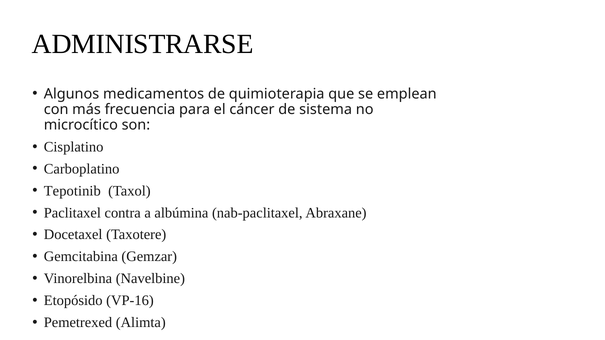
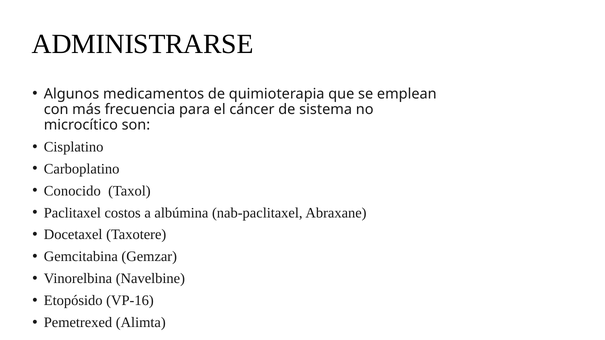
Tepotinib: Tepotinib -> Conocido (72, 191)
contra: contra -> costos (123, 213)
